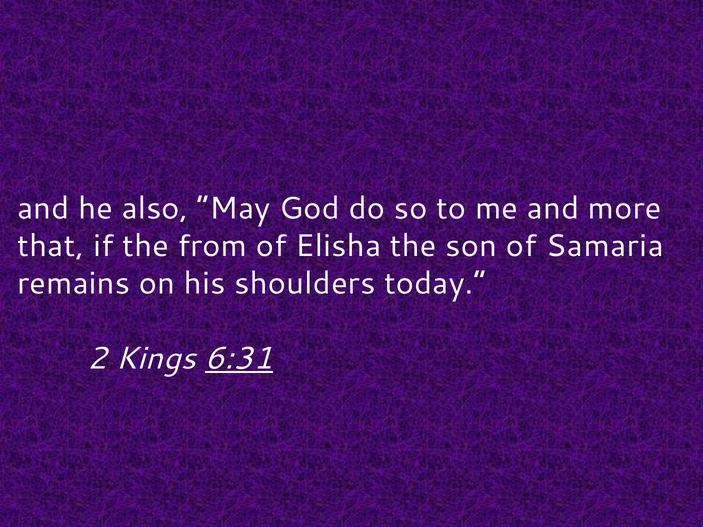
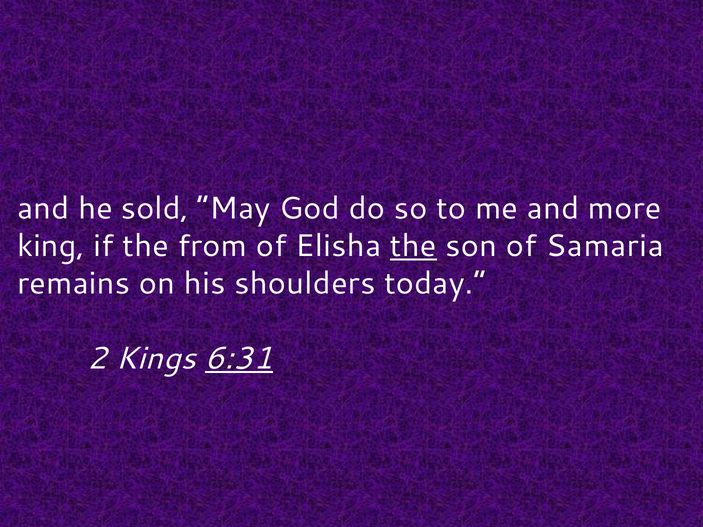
also: also -> sold (155, 209)
that: that -> king (51, 246)
the underline: none -> present (413, 246)
